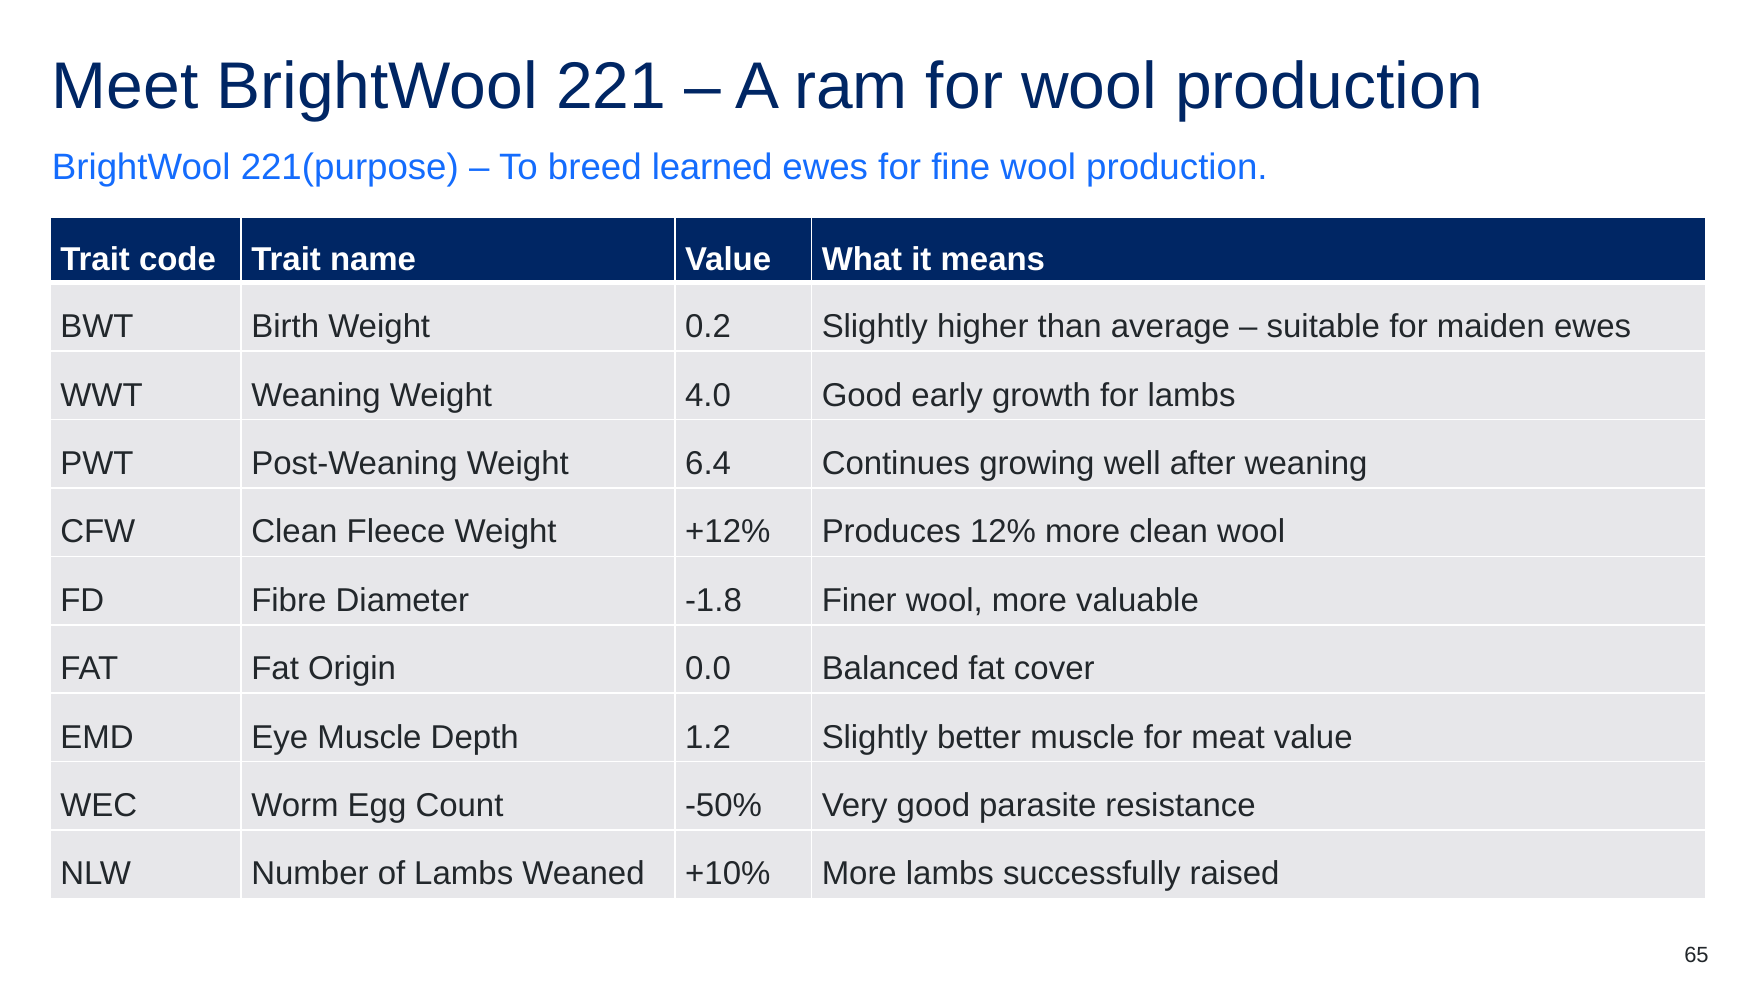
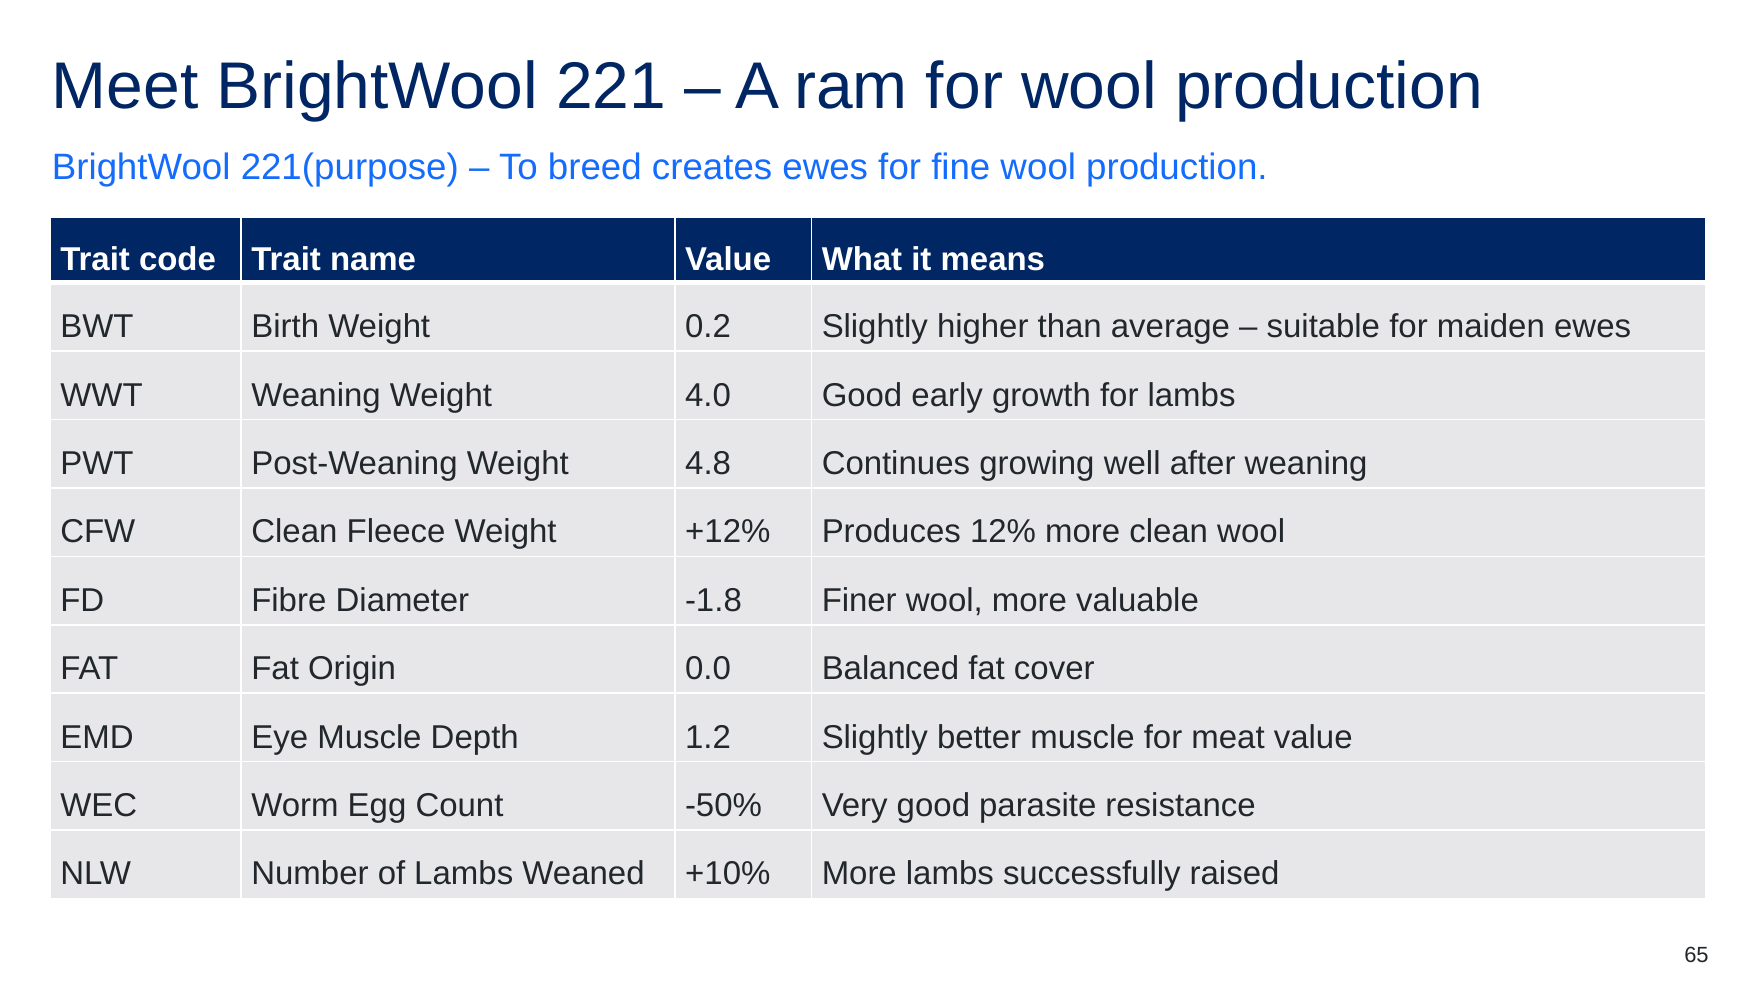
learned: learned -> creates (712, 167)
6.4: 6.4 -> 4.8 (708, 463)
